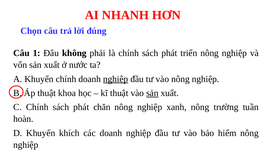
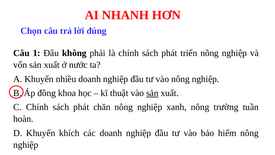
Khuyến chính: chính -> nhiều (66, 79)
nghiệp underline: present -> none (116, 79)
Áp thuật: thuật -> đồng (47, 93)
